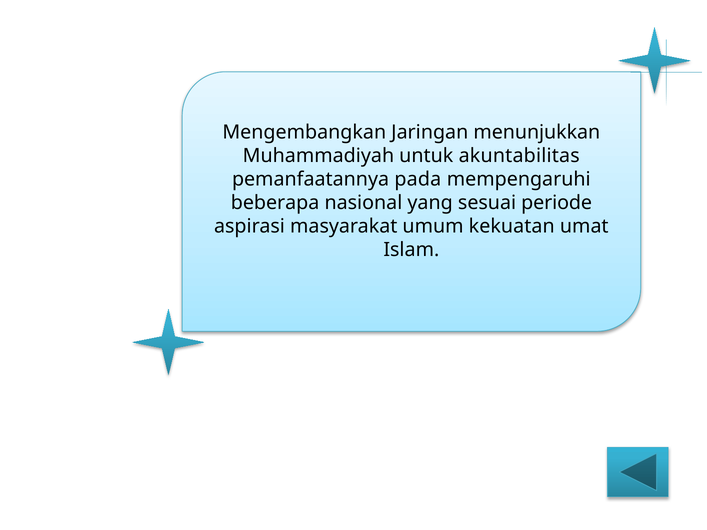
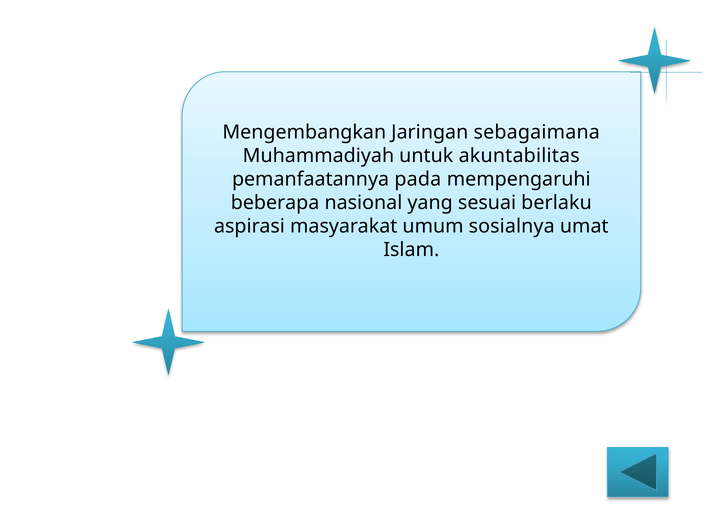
menunjukkan: menunjukkan -> sebagaimana (537, 132)
periode: periode -> berlaku (557, 203)
kekuatan: kekuatan -> sosialnya (512, 227)
